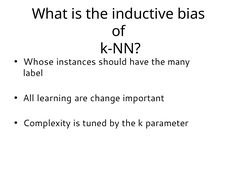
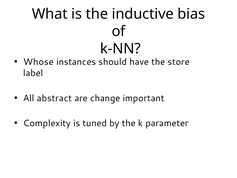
many: many -> store (179, 62)
learning: learning -> abstract (54, 98)
